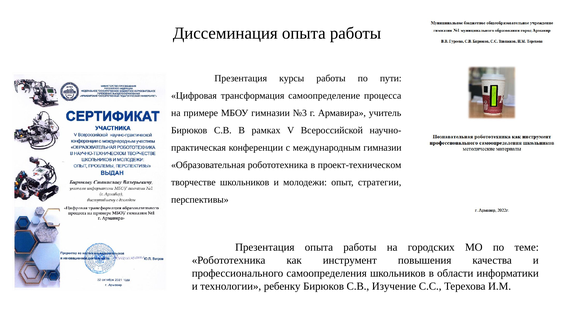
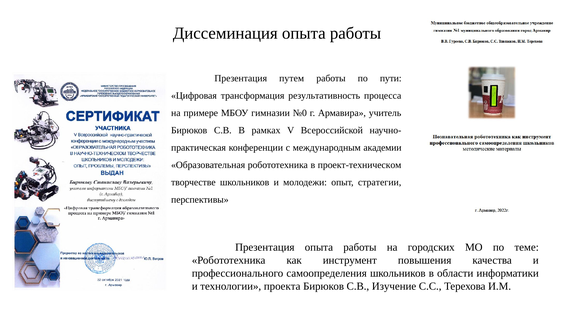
курсы: курсы -> путем (292, 78)
самоопределение: самоопределение -> результативность (324, 96)
№3: №3 -> №0 (300, 113)
международным гимназии: гимназии -> академии (382, 148)
ребенку: ребенку -> проекта (282, 286)
